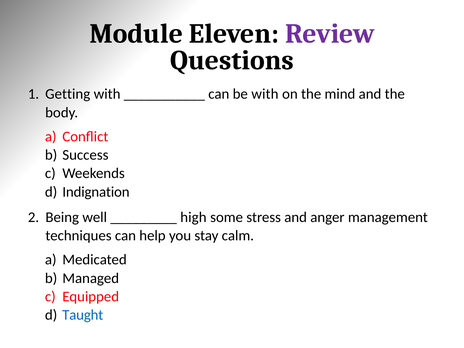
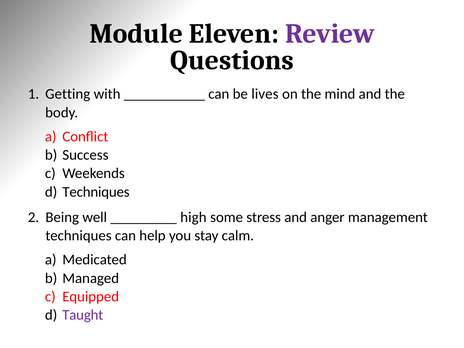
be with: with -> lives (265, 94)
Indignation: Indignation -> Techniques (96, 192)
Taught colour: blue -> purple (83, 315)
